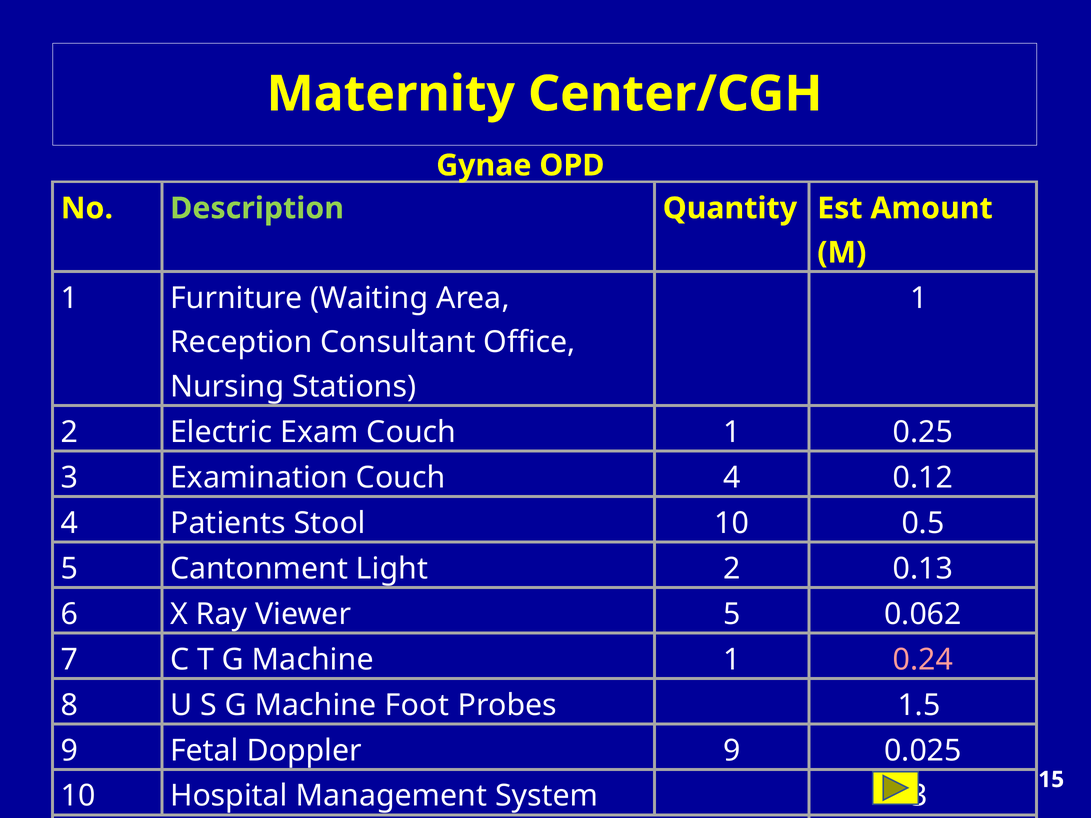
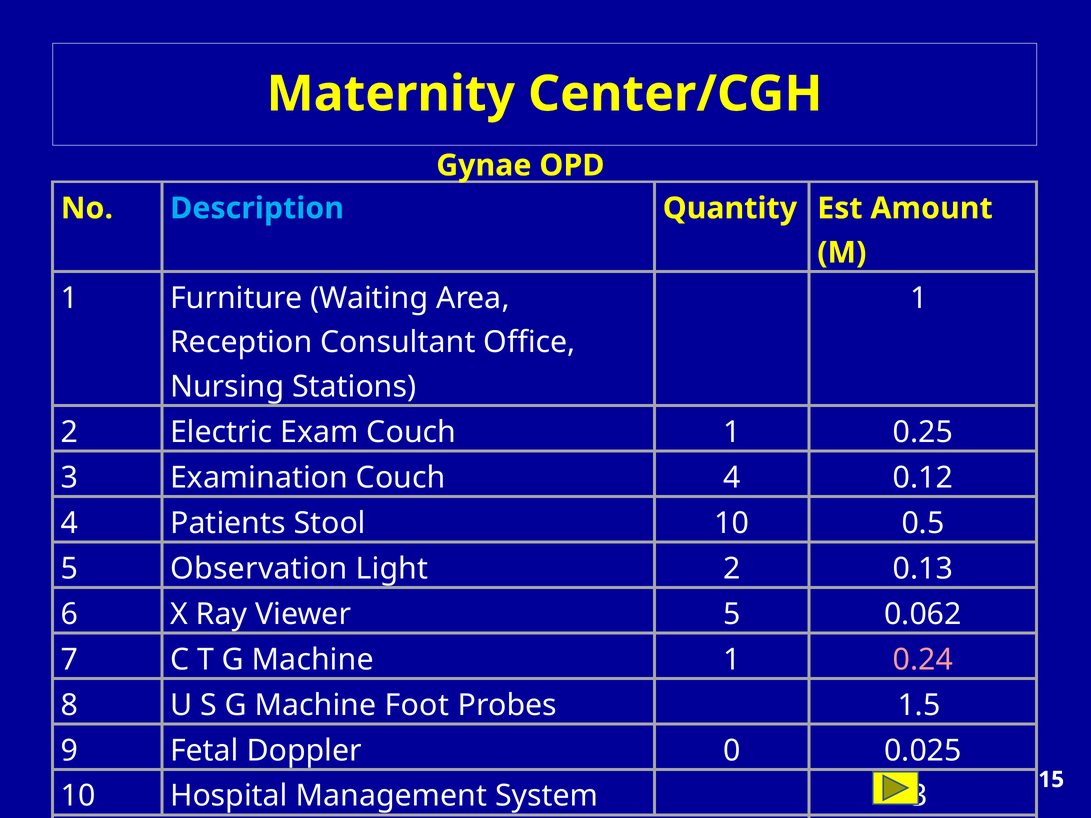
Description colour: light green -> light blue (257, 208)
Cantonment: Cantonment -> Observation (259, 569)
Doppler 9: 9 -> 0 (732, 751)
